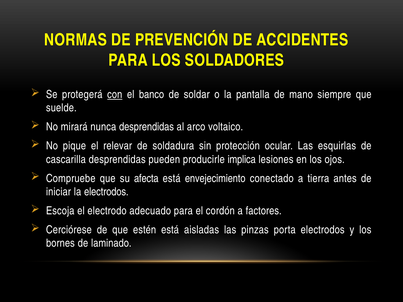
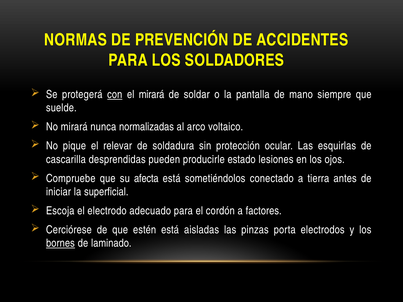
el banco: banco -> mirará (152, 95)
nunca desprendidas: desprendidas -> normalizadas (146, 127)
implica: implica -> estado (242, 159)
envejecimiento: envejecimiento -> sometiéndolos (215, 179)
la electrodos: electrodos -> superficial (106, 192)
bornes underline: none -> present (60, 243)
